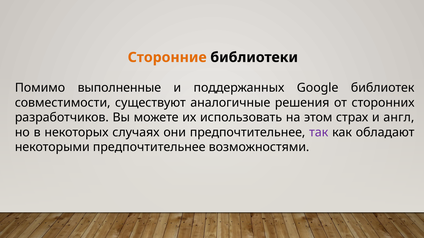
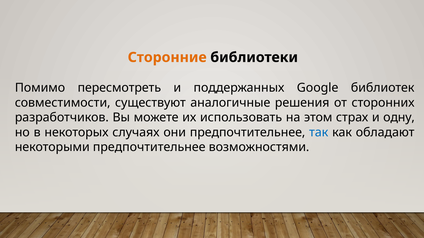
выполненные: выполненные -> пересмотреть (119, 88)
англ: англ -> одну (399, 118)
так colour: purple -> blue (319, 133)
